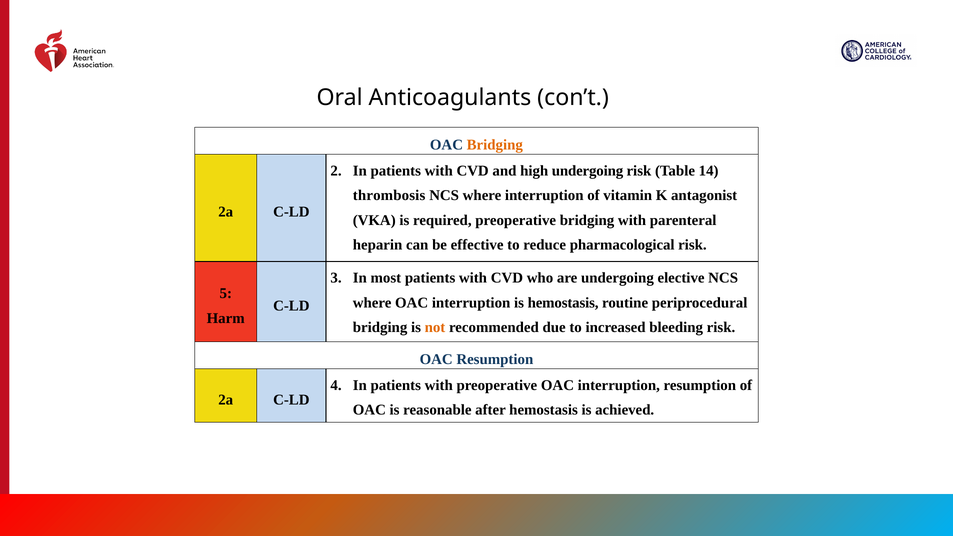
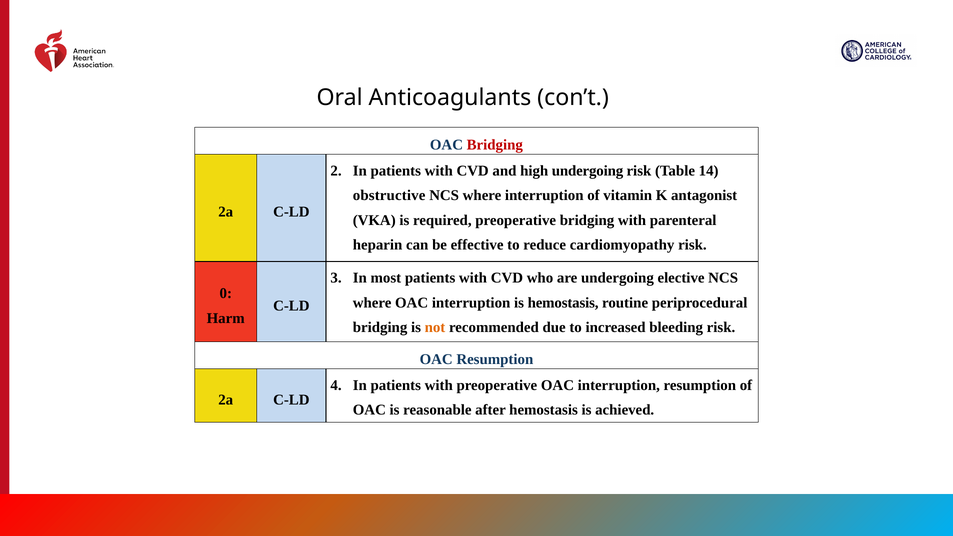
Bridging colour: orange -> red (495, 145)
thrombosis: thrombosis -> obstructive (389, 196)
pharmacological: pharmacological -> cardiomyopathy (622, 245)
5: 5 -> 0 (226, 294)
